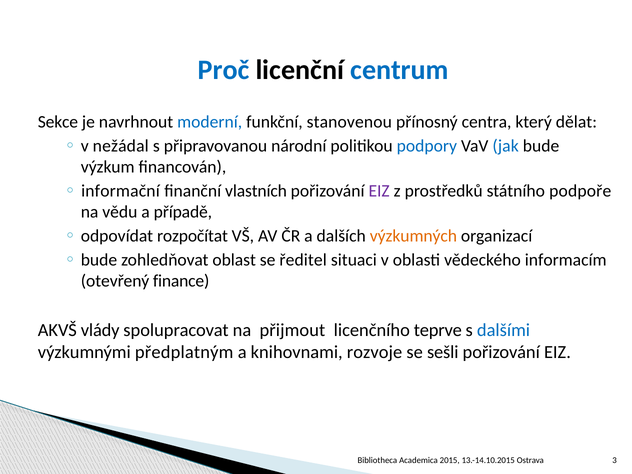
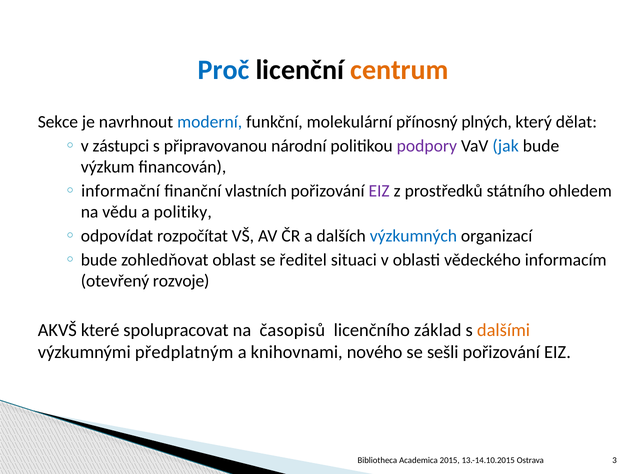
centrum colour: blue -> orange (400, 70)
stanovenou: stanovenou -> molekulární (349, 122)
centra: centra -> plných (487, 122)
nežádal: nežádal -> zástupci (121, 146)
podpory colour: blue -> purple (427, 146)
podpoře: podpoře -> ohledem (580, 191)
případě: případě -> politiky (183, 212)
výzkumných colour: orange -> blue (413, 236)
finance: finance -> rozvoje (181, 281)
vlády: vlády -> které (100, 330)
přijmout: přijmout -> časopisů (292, 330)
teprve: teprve -> základ (438, 330)
dalšími colour: blue -> orange (504, 330)
rozvoje: rozvoje -> nového (375, 352)
